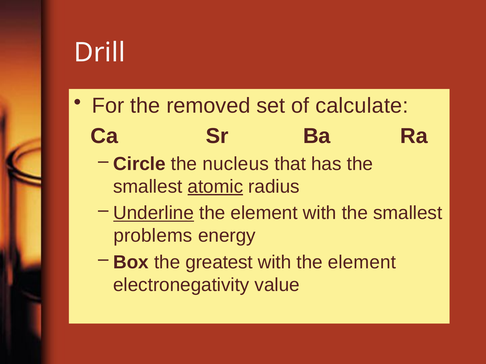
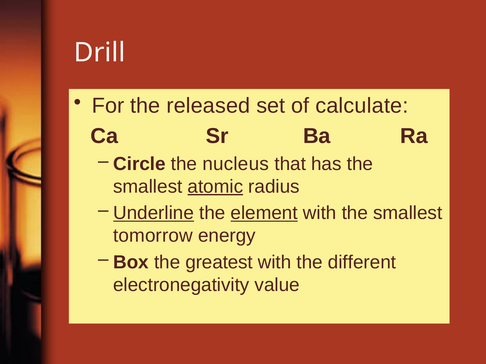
removed: removed -> released (208, 106)
element underline: none -> present (264, 213)
problems: problems -> tomorrow (153, 236)
with the element: element -> different (362, 263)
